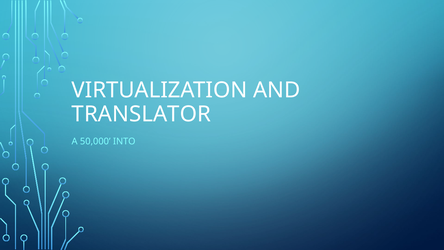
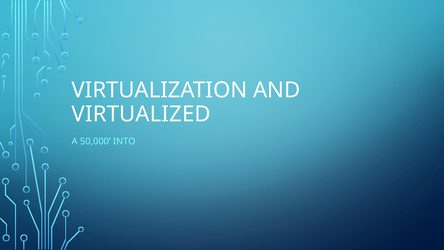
TRANSLATOR: TRANSLATOR -> VIRTUALIZED (141, 114)
